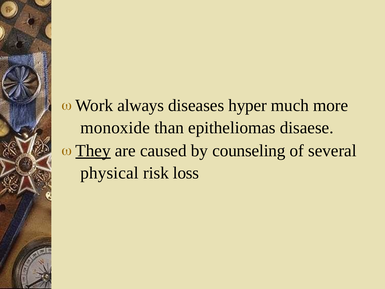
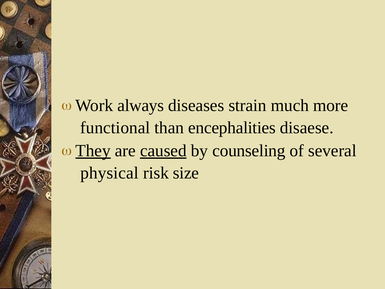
hyper: hyper -> strain (248, 105)
monoxide: monoxide -> functional (115, 128)
epitheliomas: epitheliomas -> encephalities (232, 128)
caused underline: none -> present (163, 151)
loss: loss -> size (186, 173)
